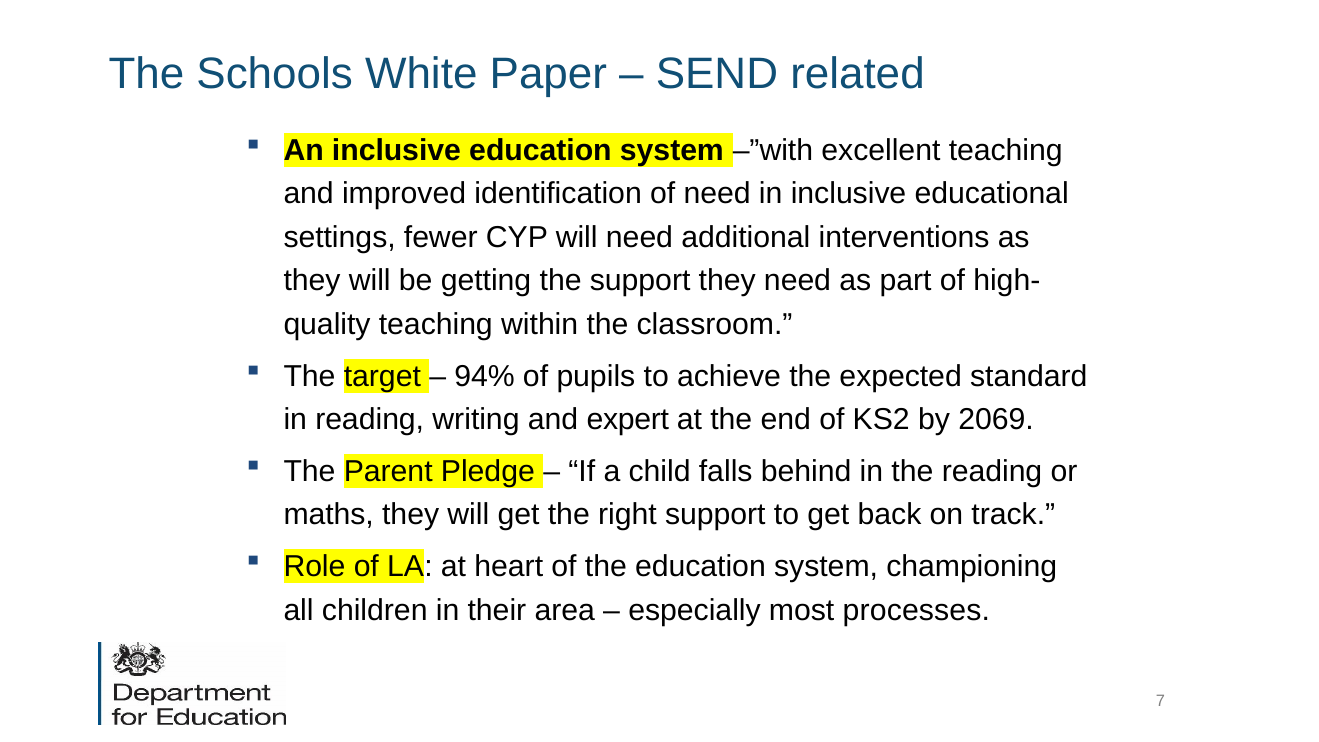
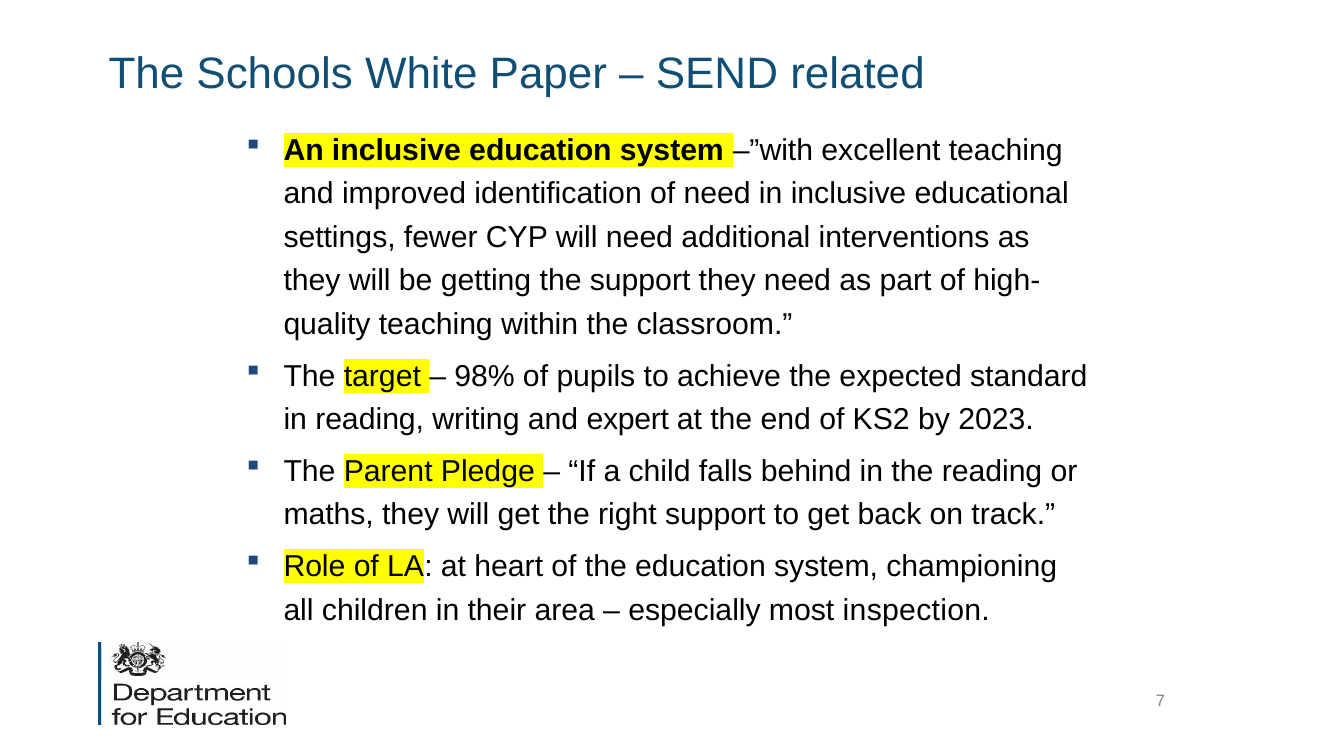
94%: 94% -> 98% (485, 376)
2069: 2069 -> 2023 (996, 420)
processes: processes -> inspection (916, 610)
